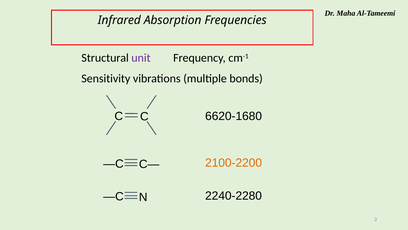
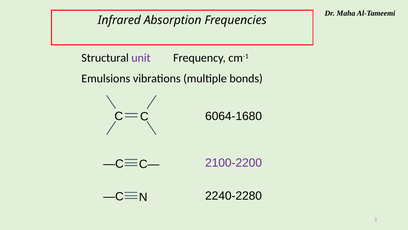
Sensitivity: Sensitivity -> Emulsions (106, 78)
6620-1680: 6620-1680 -> 6064-1680 (234, 116)
2100-2200 colour: orange -> purple (234, 163)
